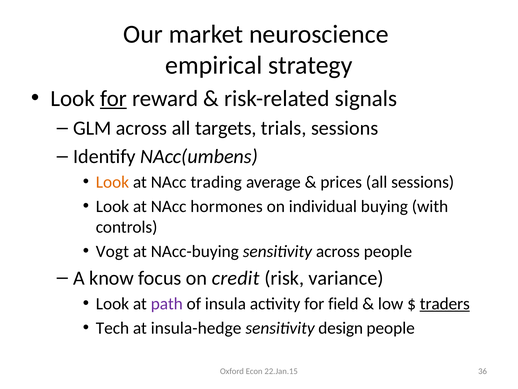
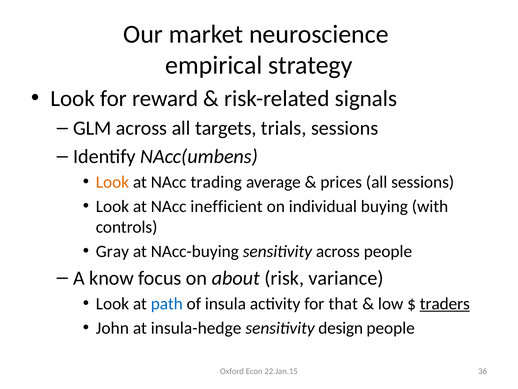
for underline: present -> none (114, 98)
hormones: hormones -> inefficient (227, 206)
Vogt: Vogt -> Gray (112, 251)
credit: credit -> about (236, 278)
path colour: purple -> blue (167, 303)
field: field -> that (343, 303)
Tech: Tech -> John (112, 328)
